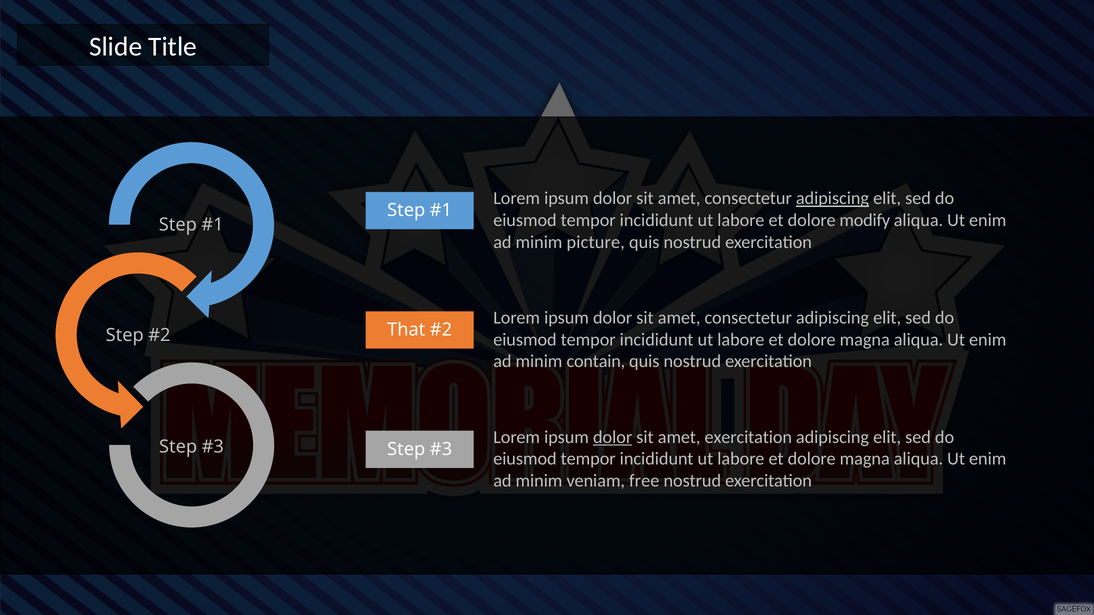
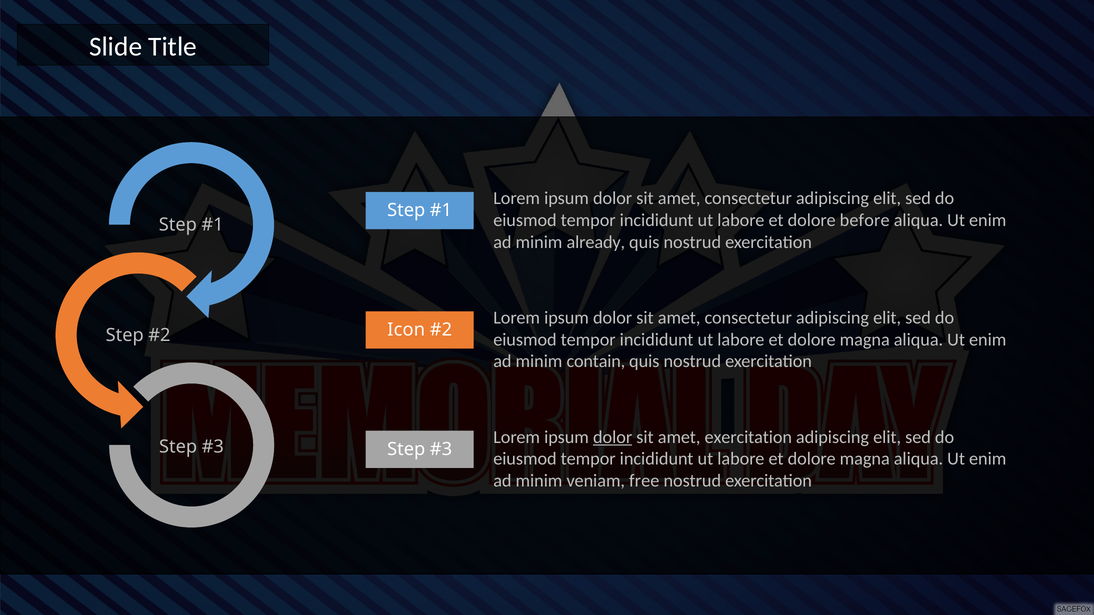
adipiscing underline: present -> none (832, 199)
modify: modify -> before (865, 220)
picture: picture -> already (596, 242)
That: That -> Icon (406, 330)
